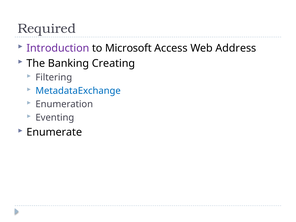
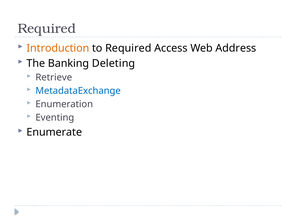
Introduction colour: purple -> orange (58, 48)
to Microsoft: Microsoft -> Required (128, 48)
Creating: Creating -> Deleting (114, 63)
Filtering: Filtering -> Retrieve (54, 77)
